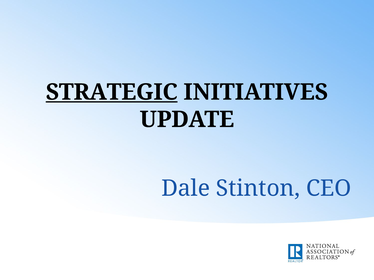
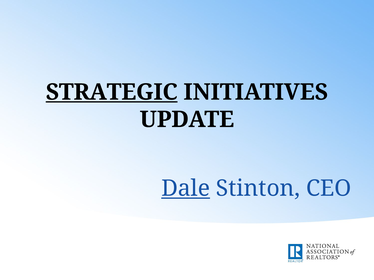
Dale underline: none -> present (186, 189)
